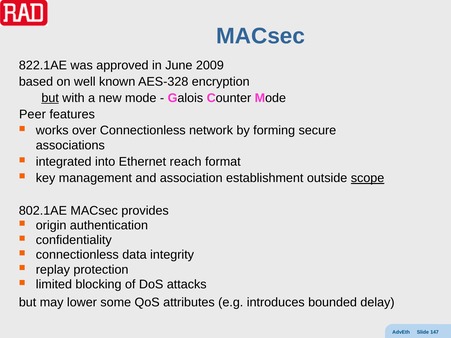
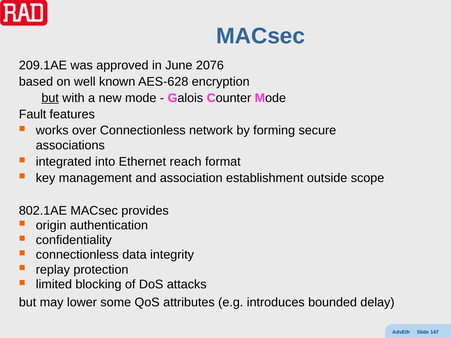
822.1AE: 822.1AE -> 209.1AE (43, 65)
2009: 2009 -> 2076 (210, 65)
AES-328: AES-328 -> AES-628 (163, 82)
Peer: Peer -> Fault (33, 114)
scope underline: present -> none (368, 178)
